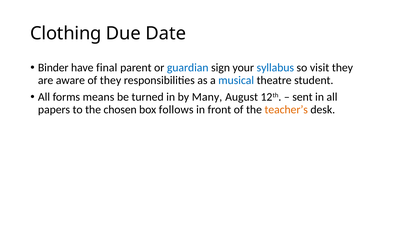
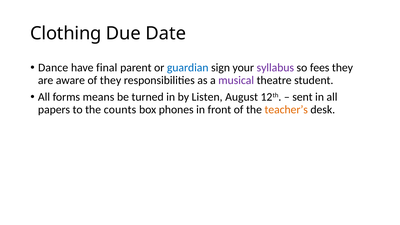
Binder: Binder -> Dance (53, 68)
syllabus colour: blue -> purple (275, 68)
visit: visit -> fees (320, 68)
musical colour: blue -> purple (236, 80)
Many: Many -> Listen (207, 97)
chosen: chosen -> counts (120, 110)
follows: follows -> phones (176, 110)
